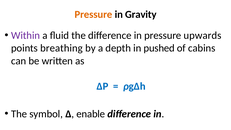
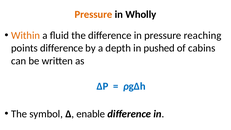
Gravity: Gravity -> Wholly (141, 14)
Within colour: purple -> orange (26, 35)
upwards: upwards -> reaching (203, 35)
points breathing: breathing -> difference (62, 48)
